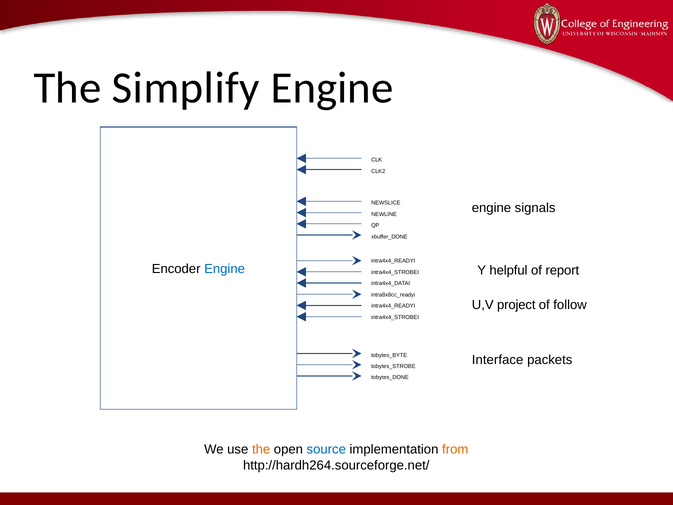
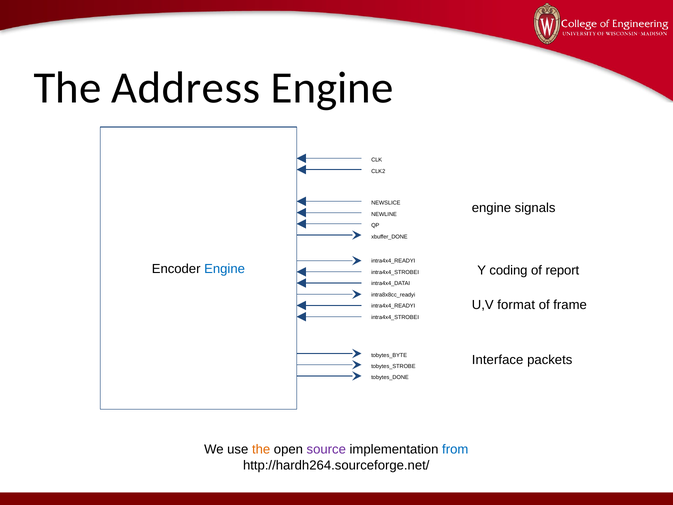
Simplify: Simplify -> Address (186, 88)
helpful: helpful -> coding (508, 270)
project: project -> format (516, 305)
follow: follow -> frame (570, 305)
source colour: blue -> purple (326, 449)
from colour: orange -> blue (455, 449)
